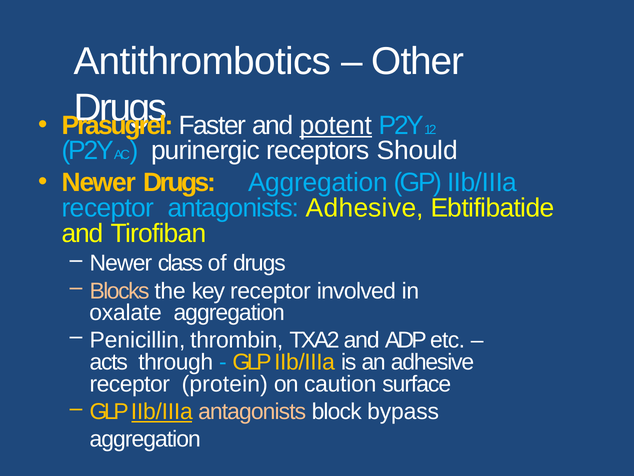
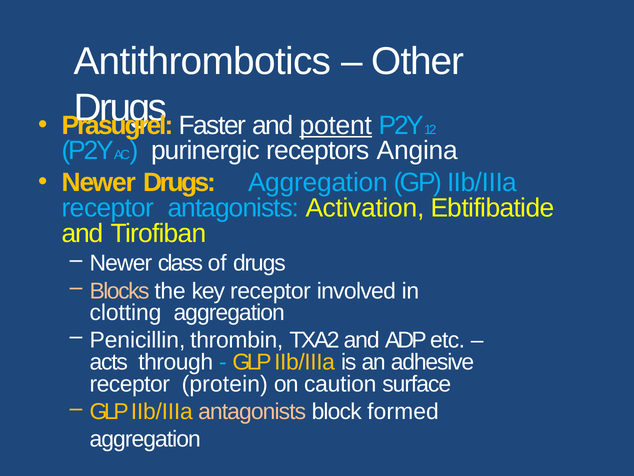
Should: Should -> Angina (417, 151)
antagonists Adhesive: Adhesive -> Activation (365, 208)
oxalate: oxalate -> clotting (125, 312)
IIb/IIIa underline: present -> none (162, 411)
bypass: bypass -> formed (403, 411)
